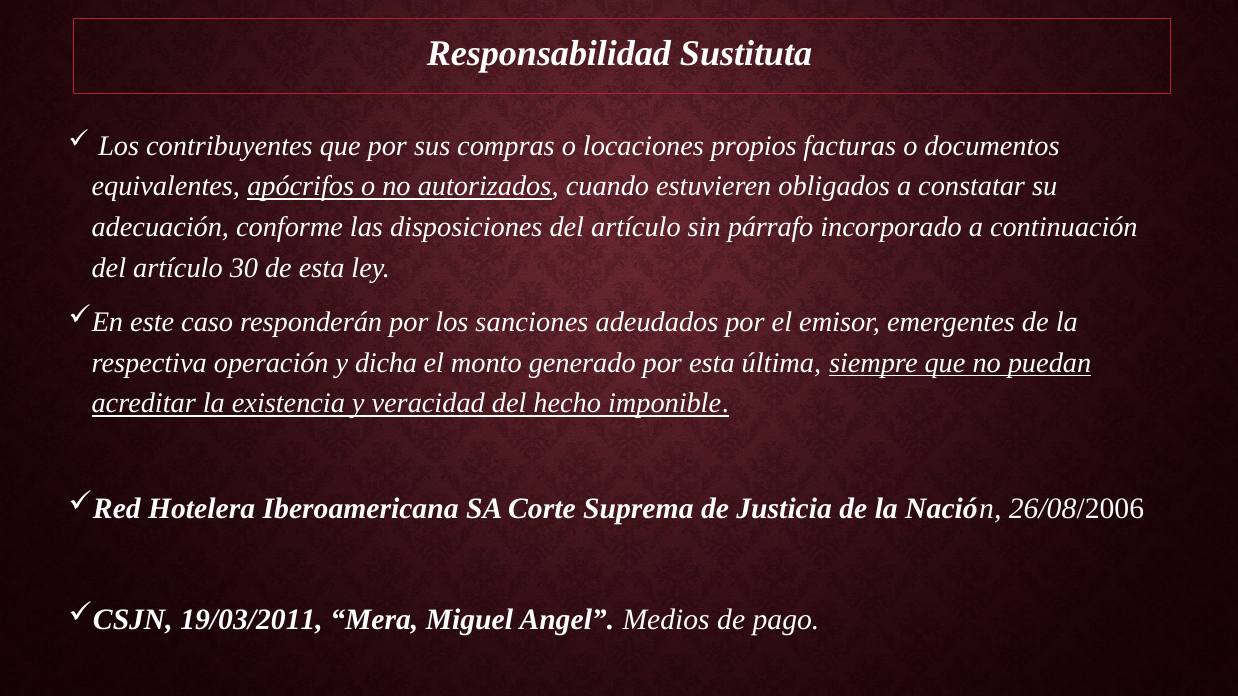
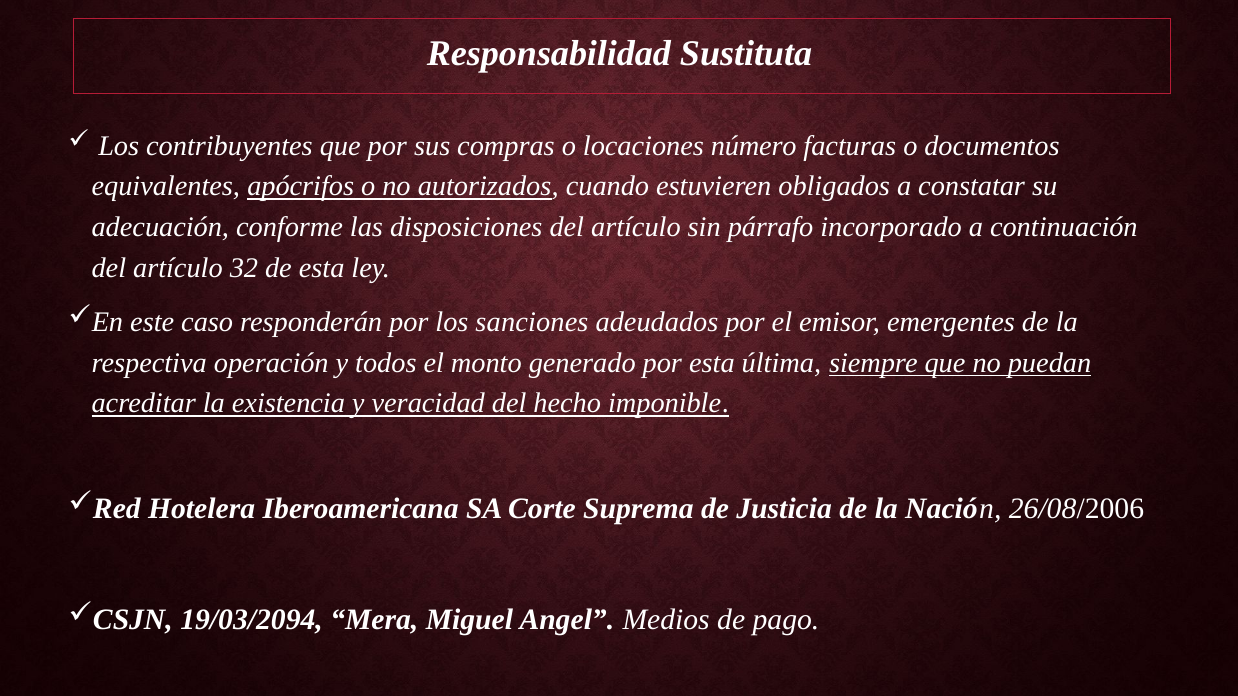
propios: propios -> número (754, 146)
30: 30 -> 32 (244, 268)
dicha: dicha -> todos (386, 363)
19/03/2011: 19/03/2011 -> 19/03/2094 (252, 620)
